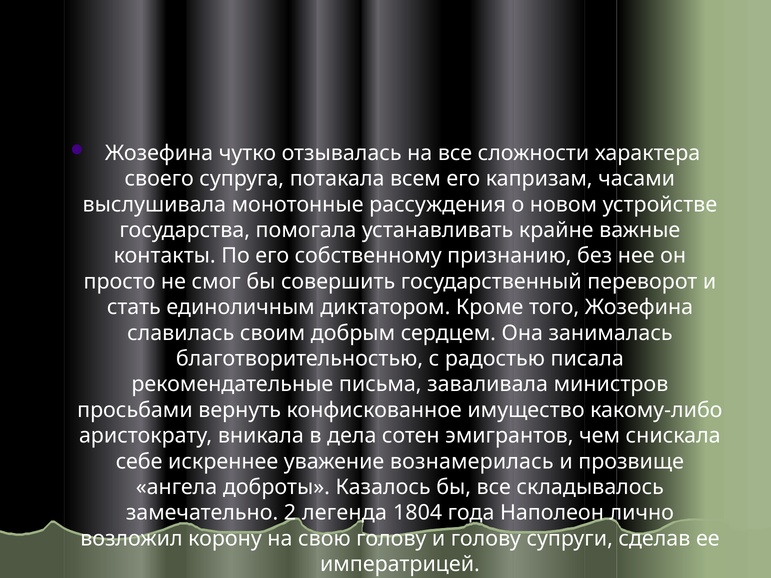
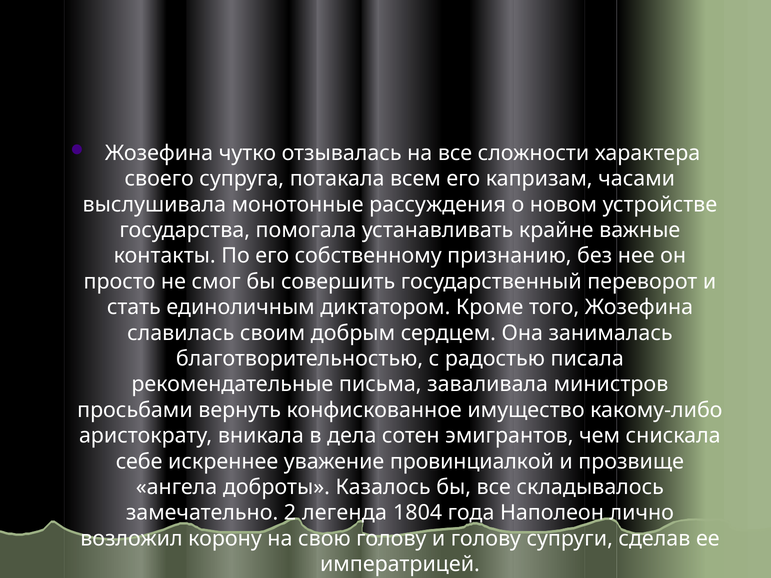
вознамерилась: вознамерилась -> провинциалкой (472, 462)
